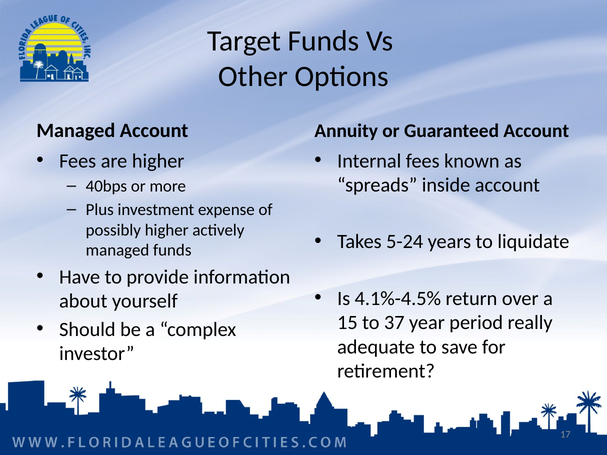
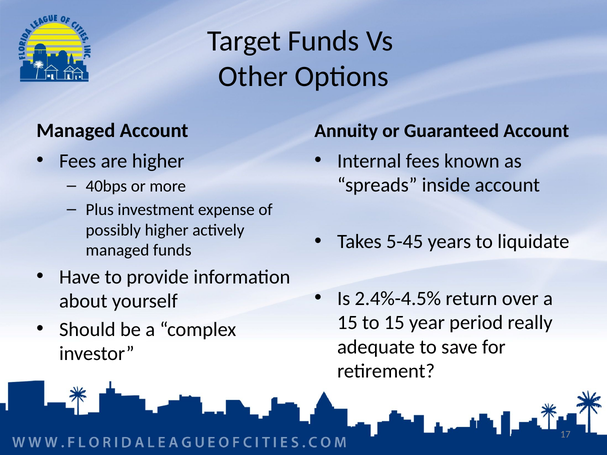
5-24: 5-24 -> 5-45 (405, 242)
4.1%-4.5%: 4.1%-4.5% -> 2.4%-4.5% (398, 299)
to 37: 37 -> 15 (394, 323)
